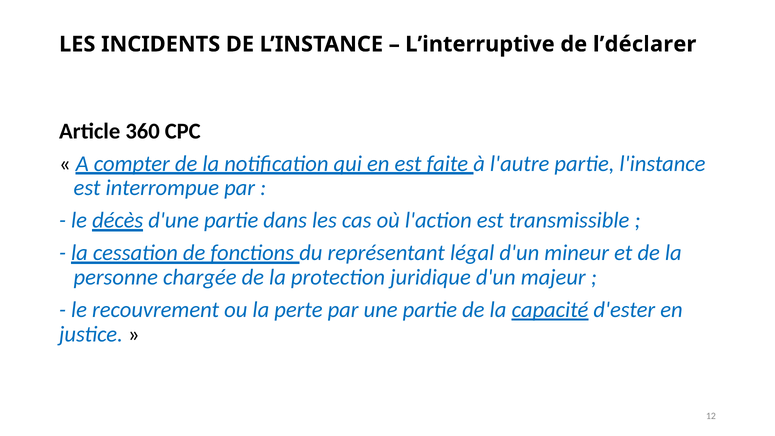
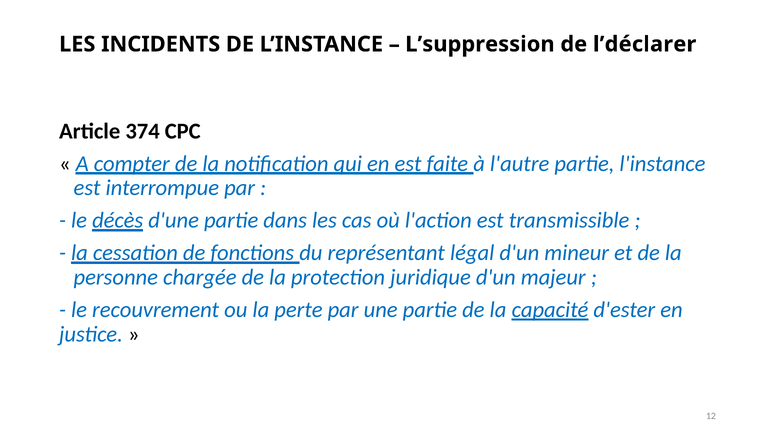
L’interruptive: L’interruptive -> L’suppression (480, 44)
360: 360 -> 374 (143, 131)
